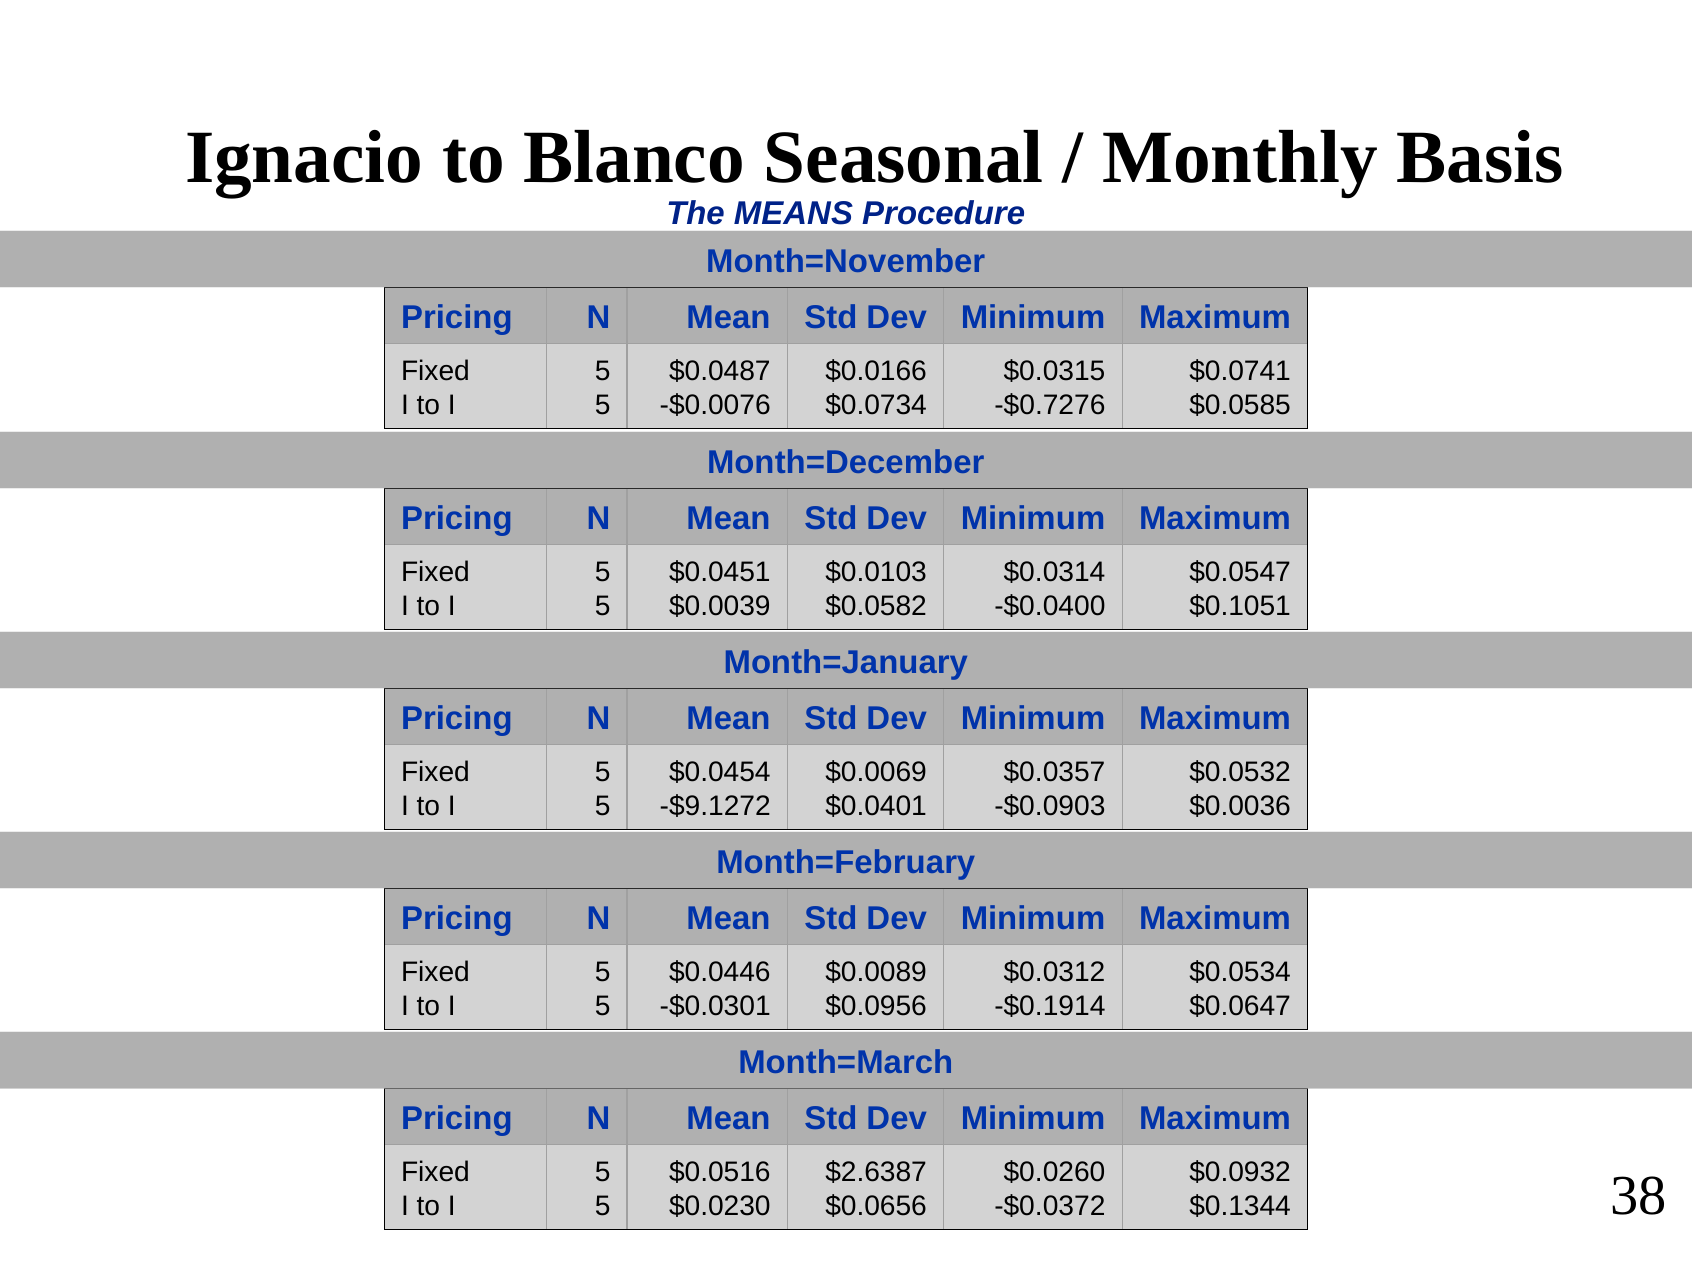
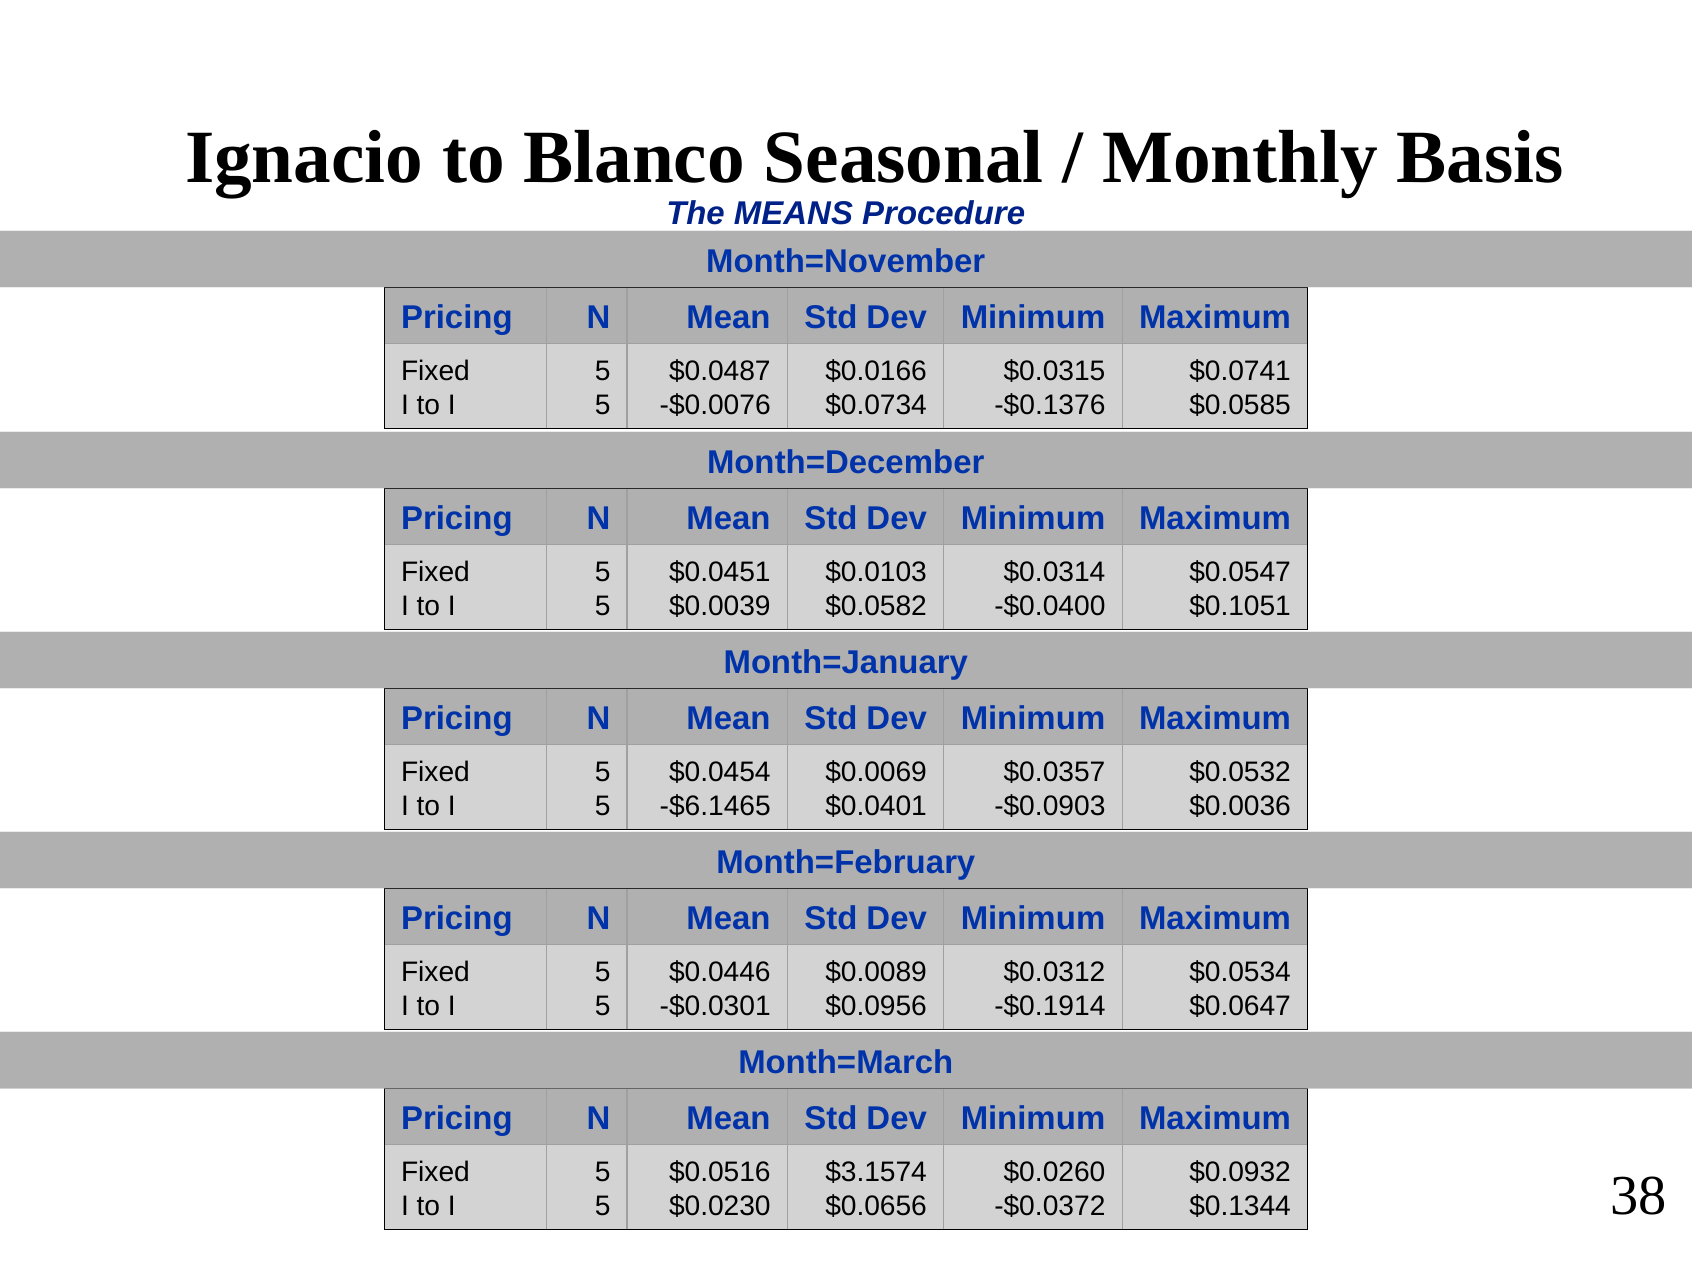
-$0.7276: -$0.7276 -> -$0.1376 (1050, 405)
-$9.1272: -$9.1272 -> -$6.1465 (715, 806)
$2.6387: $2.6387 -> $3.1574 (876, 1172)
